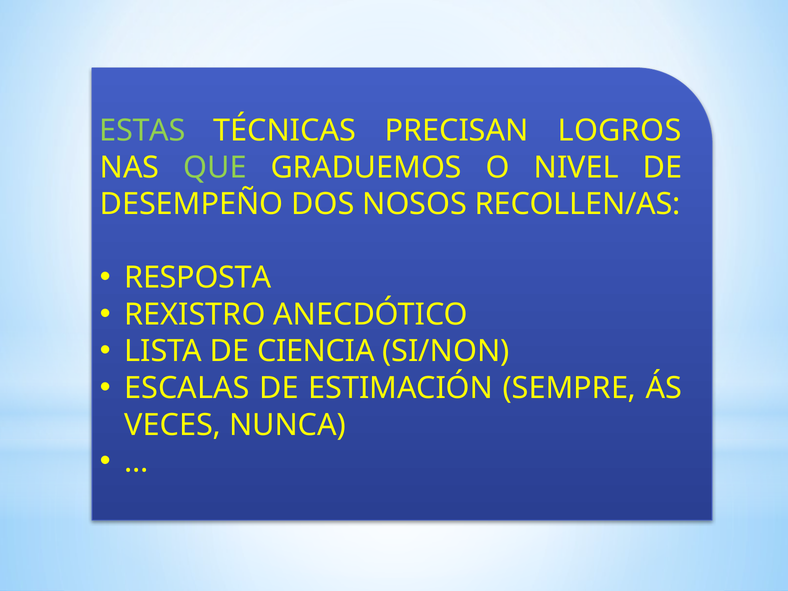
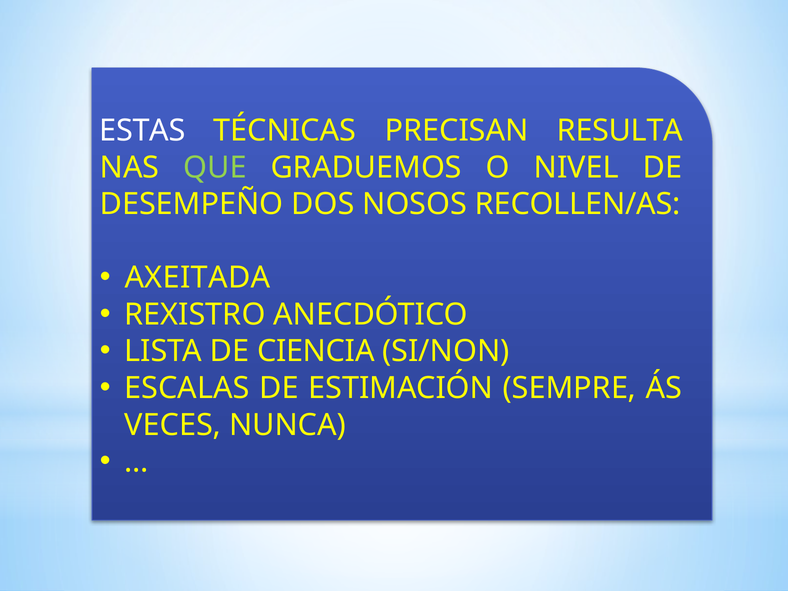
ESTAS colour: light green -> white (142, 131)
LOGROS: LOGROS -> RESULTA (620, 131)
RESPOSTA: RESPOSTA -> AXEITADA (197, 278)
